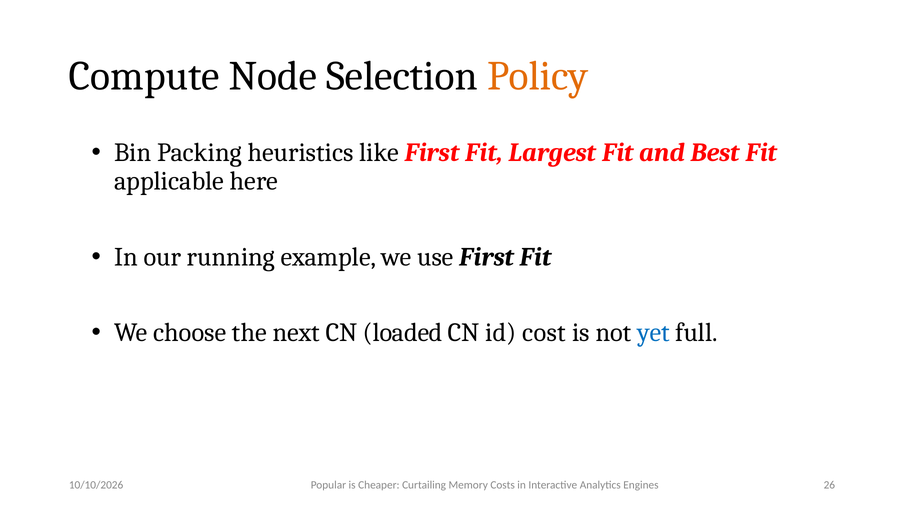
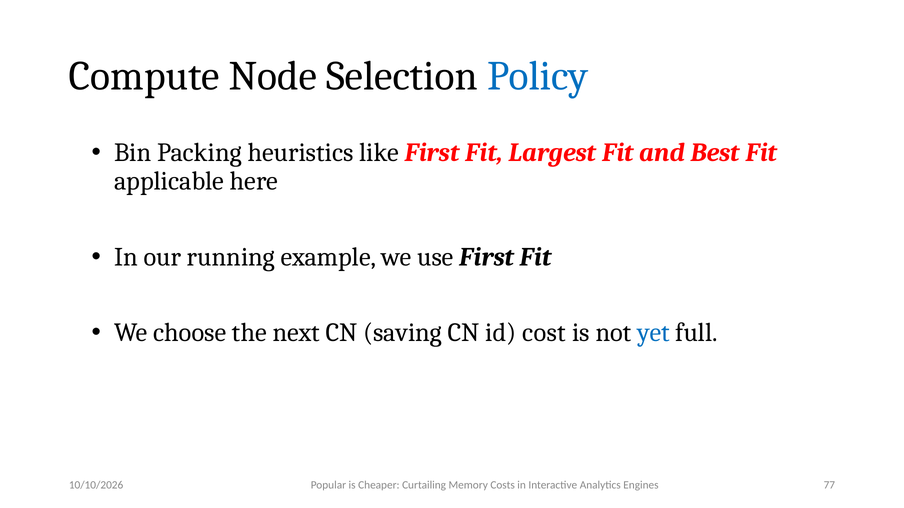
Policy colour: orange -> blue (538, 76)
loaded: loaded -> saving (403, 333)
26: 26 -> 77 (829, 485)
